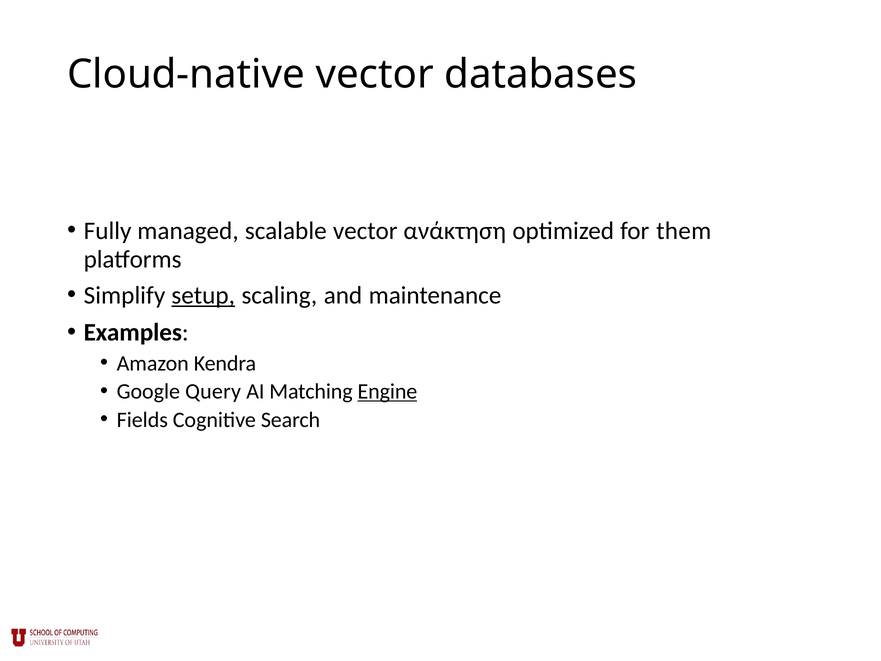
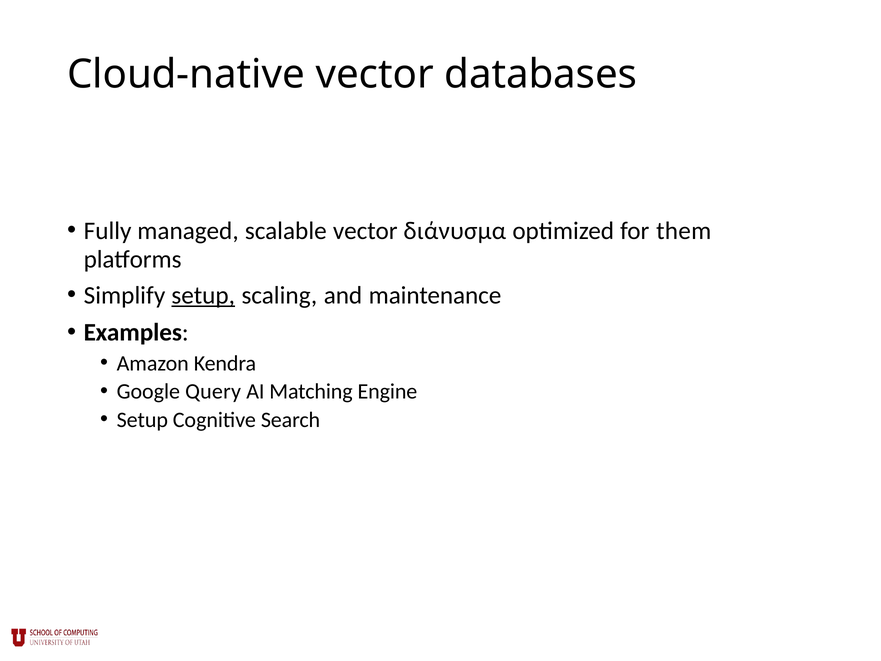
ανάκτηση: ανάκτηση -> διάνυσμα (455, 231)
Engine underline: present -> none (387, 391)
Fields: Fields -> Setup (142, 420)
